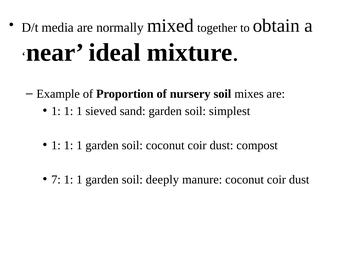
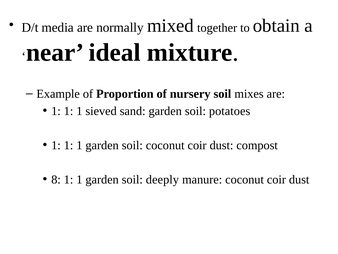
simplest: simplest -> potatoes (230, 111)
7: 7 -> 8 (56, 179)
